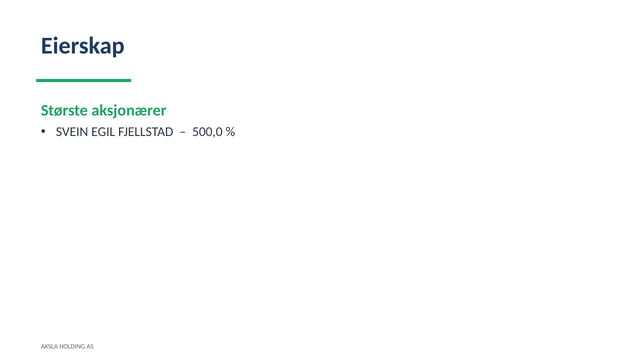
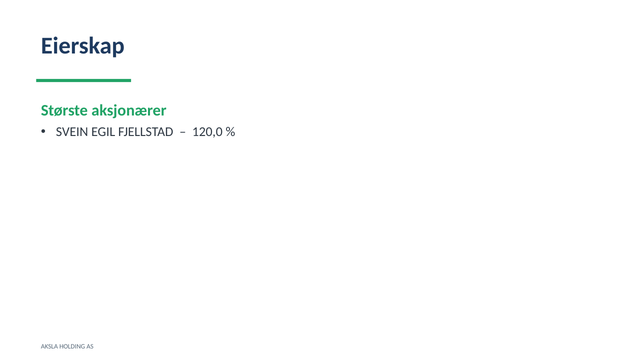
500,0: 500,0 -> 120,0 (207, 132)
